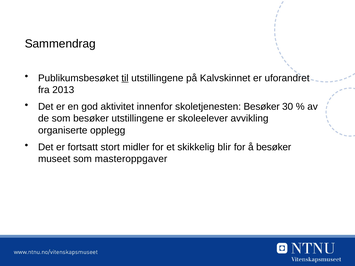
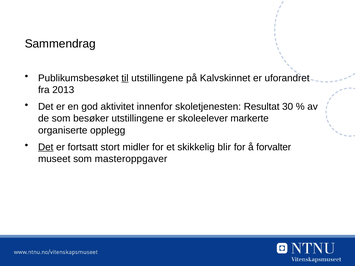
skoletjenesten Besøker: Besøker -> Resultat (262, 107)
avvikling: avvikling -> markerte (250, 119)
Det underline: none -> present (46, 147)
å besøker: besøker -> forvalter (274, 147)
